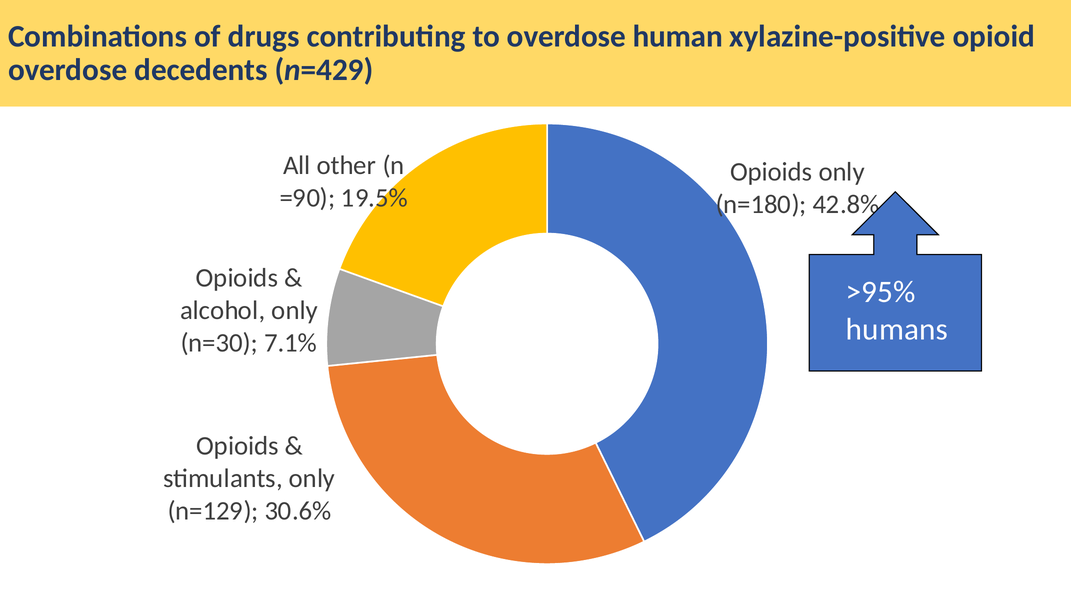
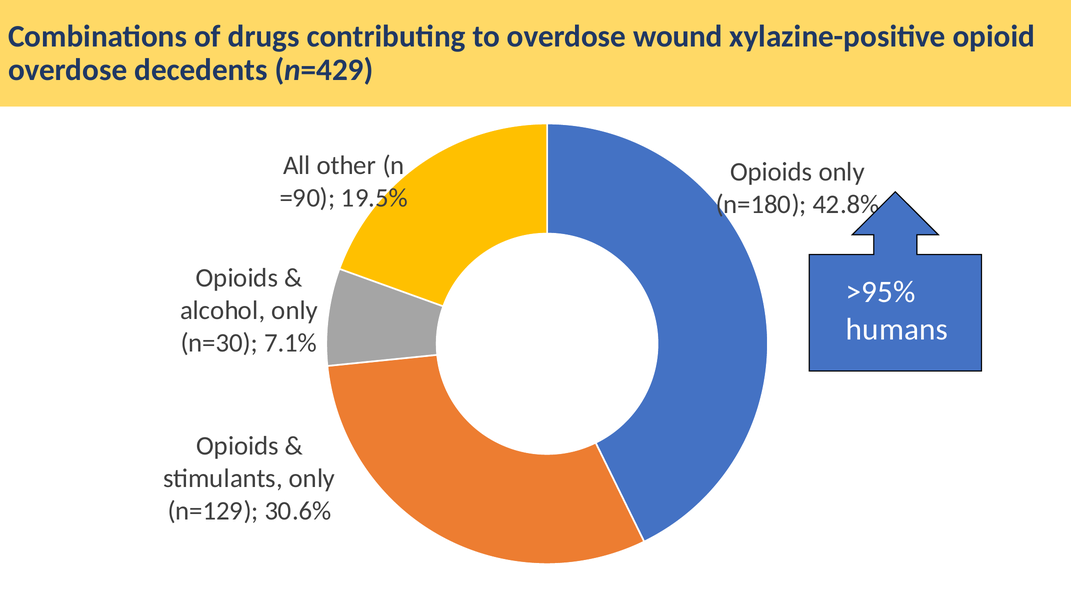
human: human -> wound (678, 36)
